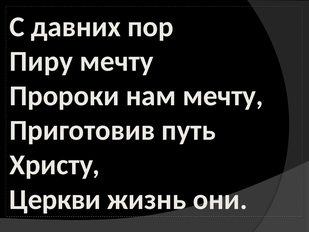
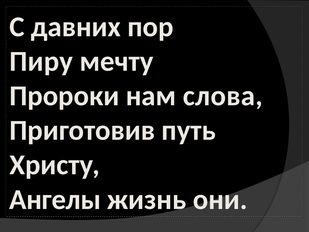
нам мечту: мечту -> слова (223, 96)
Церкви: Церкви -> Ангелы (55, 199)
